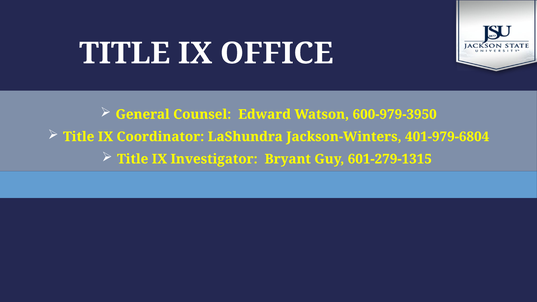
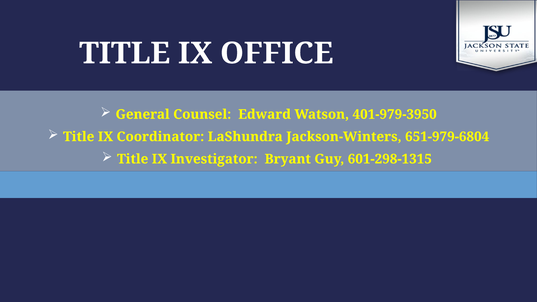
600-979-3950: 600-979-3950 -> 401-979-3950 (395, 114)
401-979-6804: 401-979-6804 -> 651-979-6804 (447, 137)
601-279-1315: 601-279-1315 -> 601-298-1315 (390, 159)
